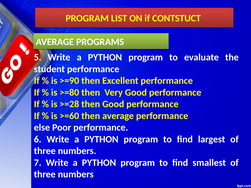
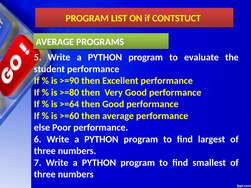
>=28: >=28 -> >=64 (69, 104)
